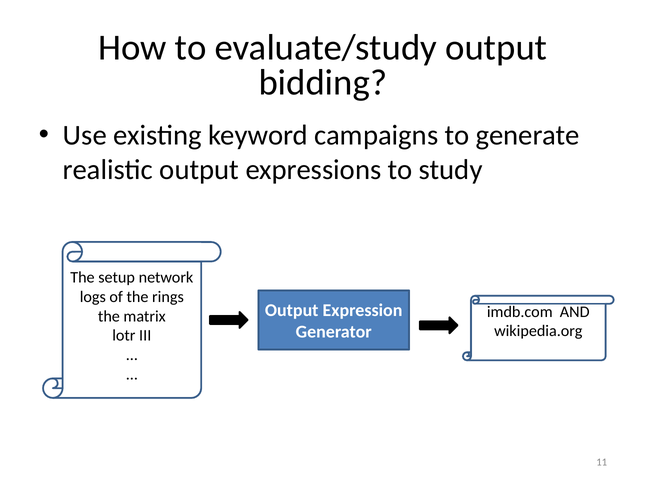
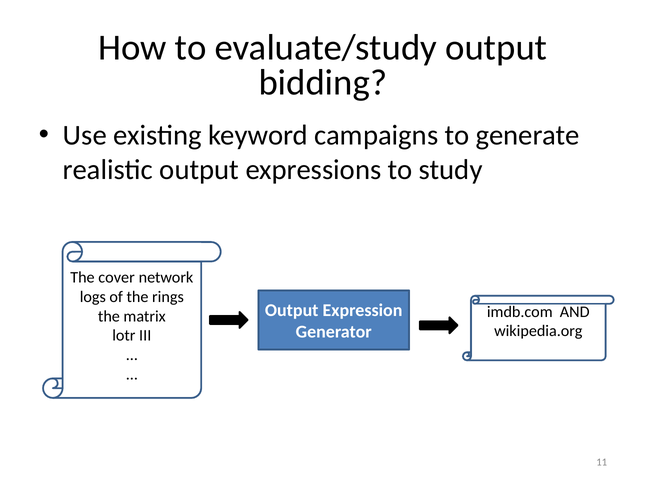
setup: setup -> cover (117, 278)
